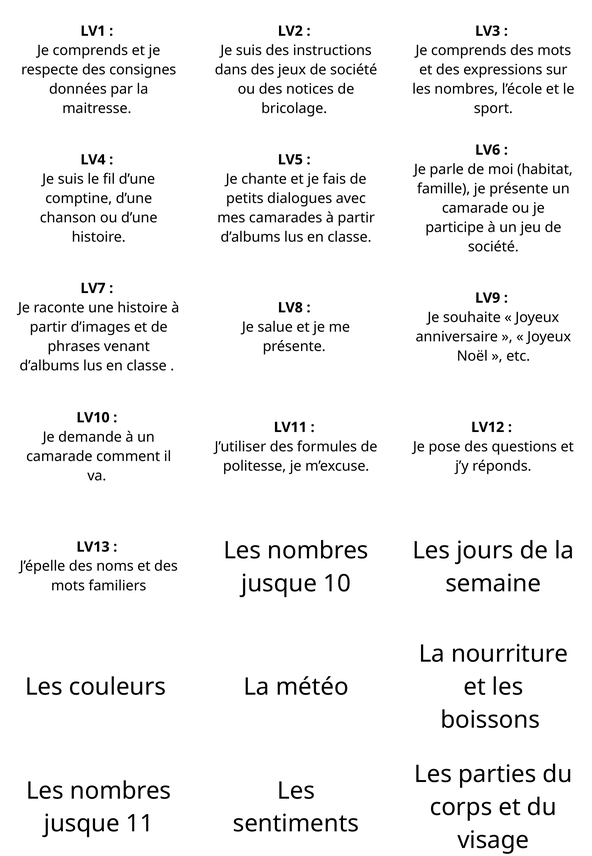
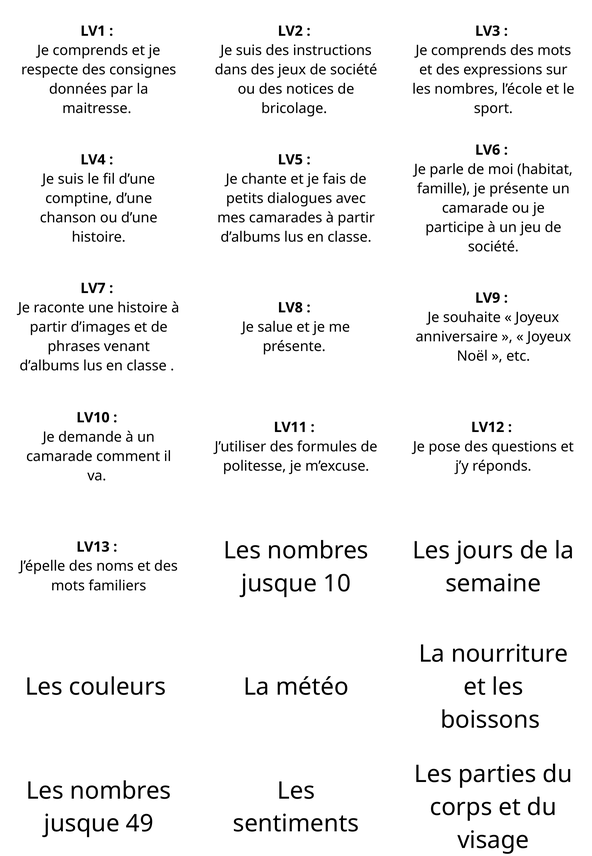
11: 11 -> 49 (140, 823)
